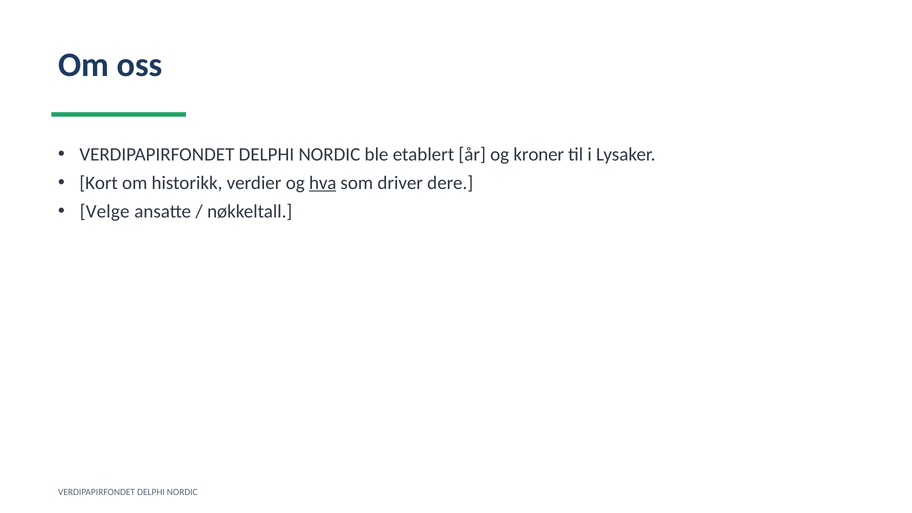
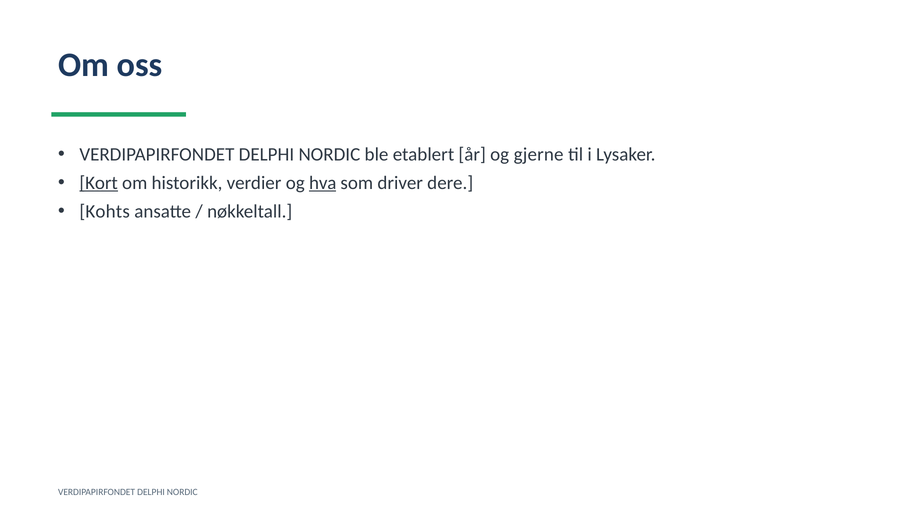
kroner: kroner -> gjerne (539, 154)
Kort underline: none -> present (99, 183)
Velge: Velge -> Kohts (105, 211)
